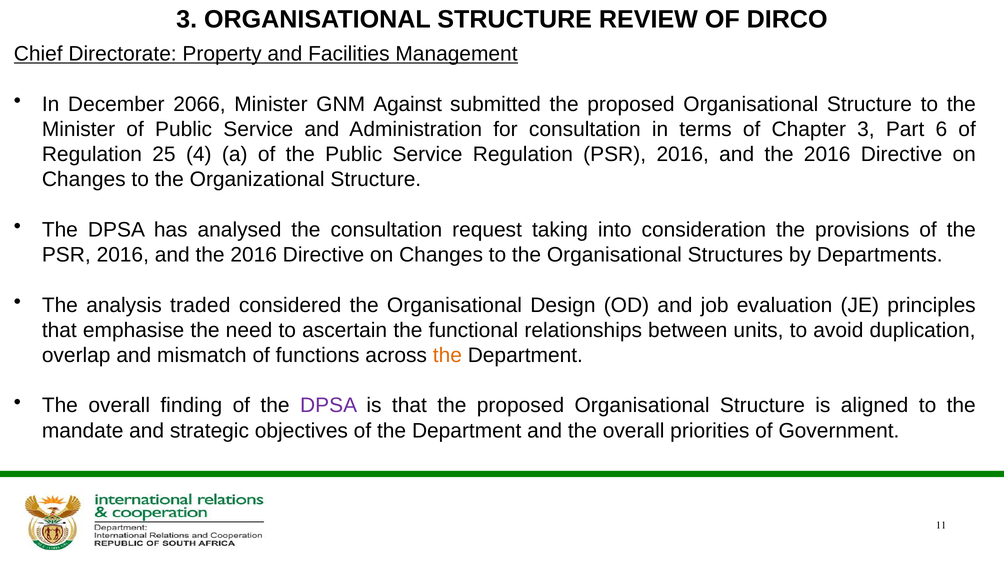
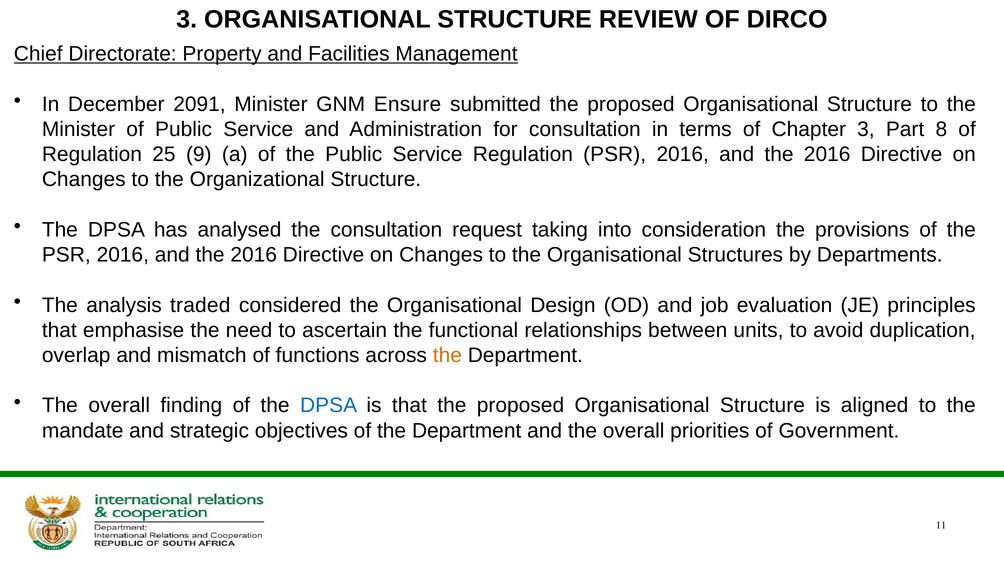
2066: 2066 -> 2091 (199, 104)
Against: Against -> Ensure (407, 104)
6: 6 -> 8 (941, 129)
4: 4 -> 9 (199, 154)
DPSA colour: purple -> blue (329, 405)
